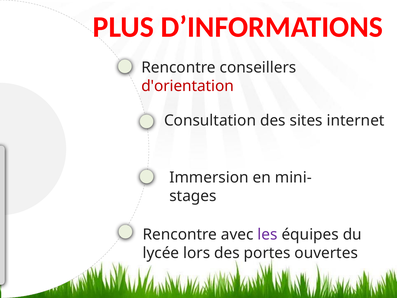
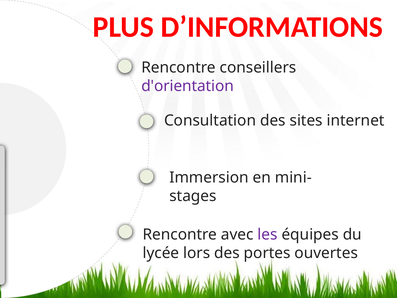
d'orientation colour: red -> purple (188, 86)
